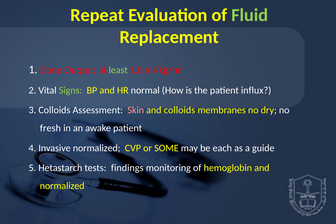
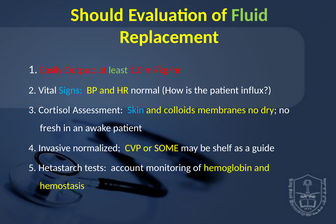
Repeat: Repeat -> Should (97, 15)
Done: Done -> Easily (51, 70)
Signs colour: light green -> light blue (70, 90)
3 Colloids: Colloids -> Cortisol (54, 110)
Skin colour: pink -> light blue (136, 110)
each: each -> shelf (222, 148)
findings: findings -> account (127, 168)
normalized: normalized -> hemostasis (62, 186)
